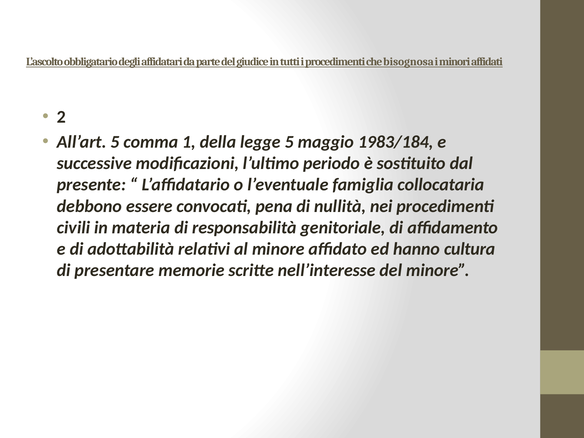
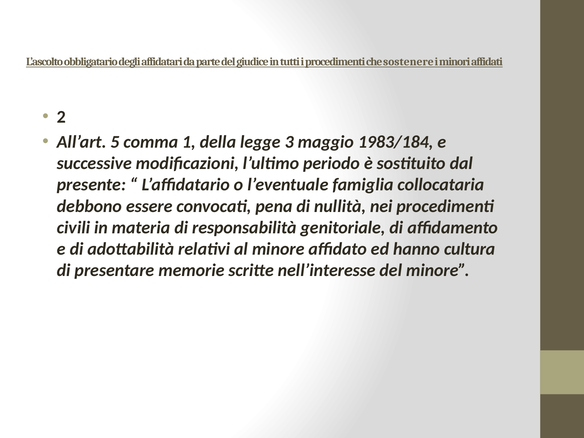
bisognosa: bisognosa -> sostenere (408, 62)
legge 5: 5 -> 3 (289, 142)
